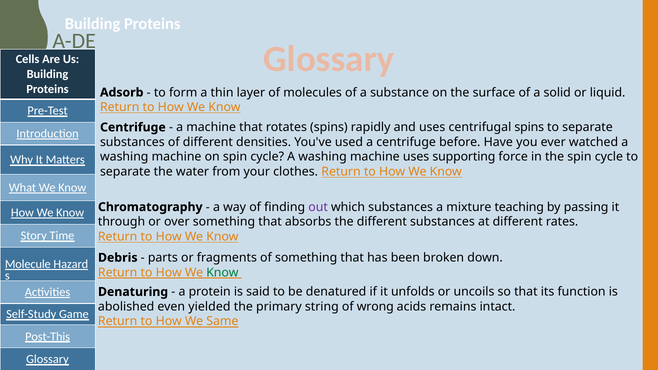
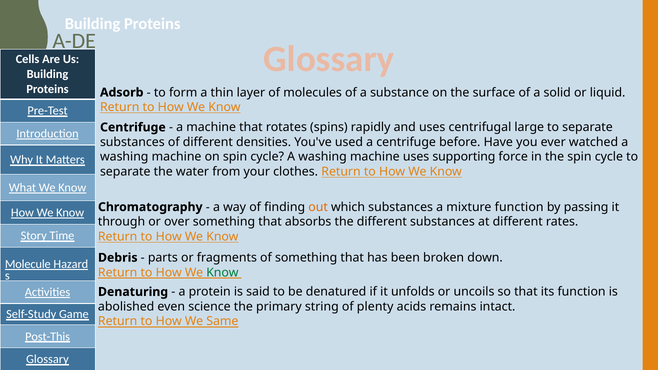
centrifugal spins: spins -> large (529, 127)
out colour: purple -> orange (318, 207)
mixture teaching: teaching -> function (519, 207)
yielded: yielded -> science (209, 307)
wrong: wrong -> plenty (375, 307)
